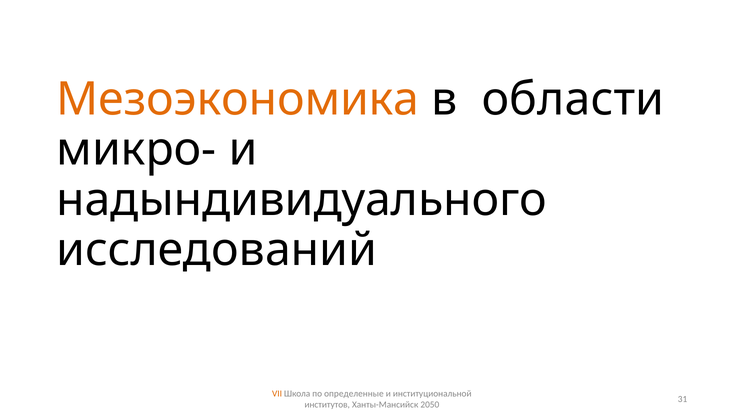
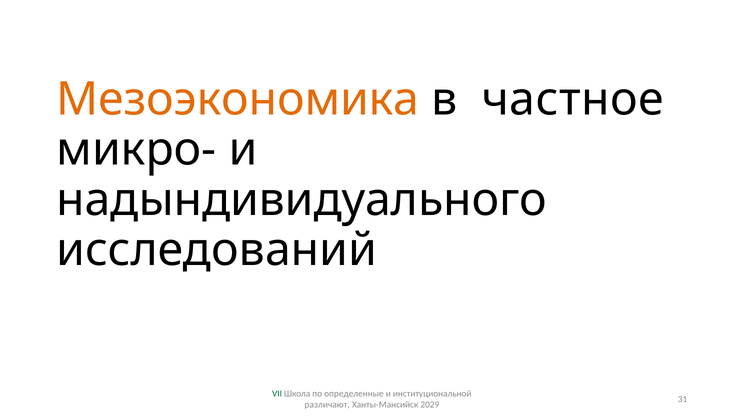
области: области -> частное (573, 100)
VII colour: orange -> green (277, 394)
институтов: институтов -> различают (327, 405)
2050: 2050 -> 2029 (430, 405)
